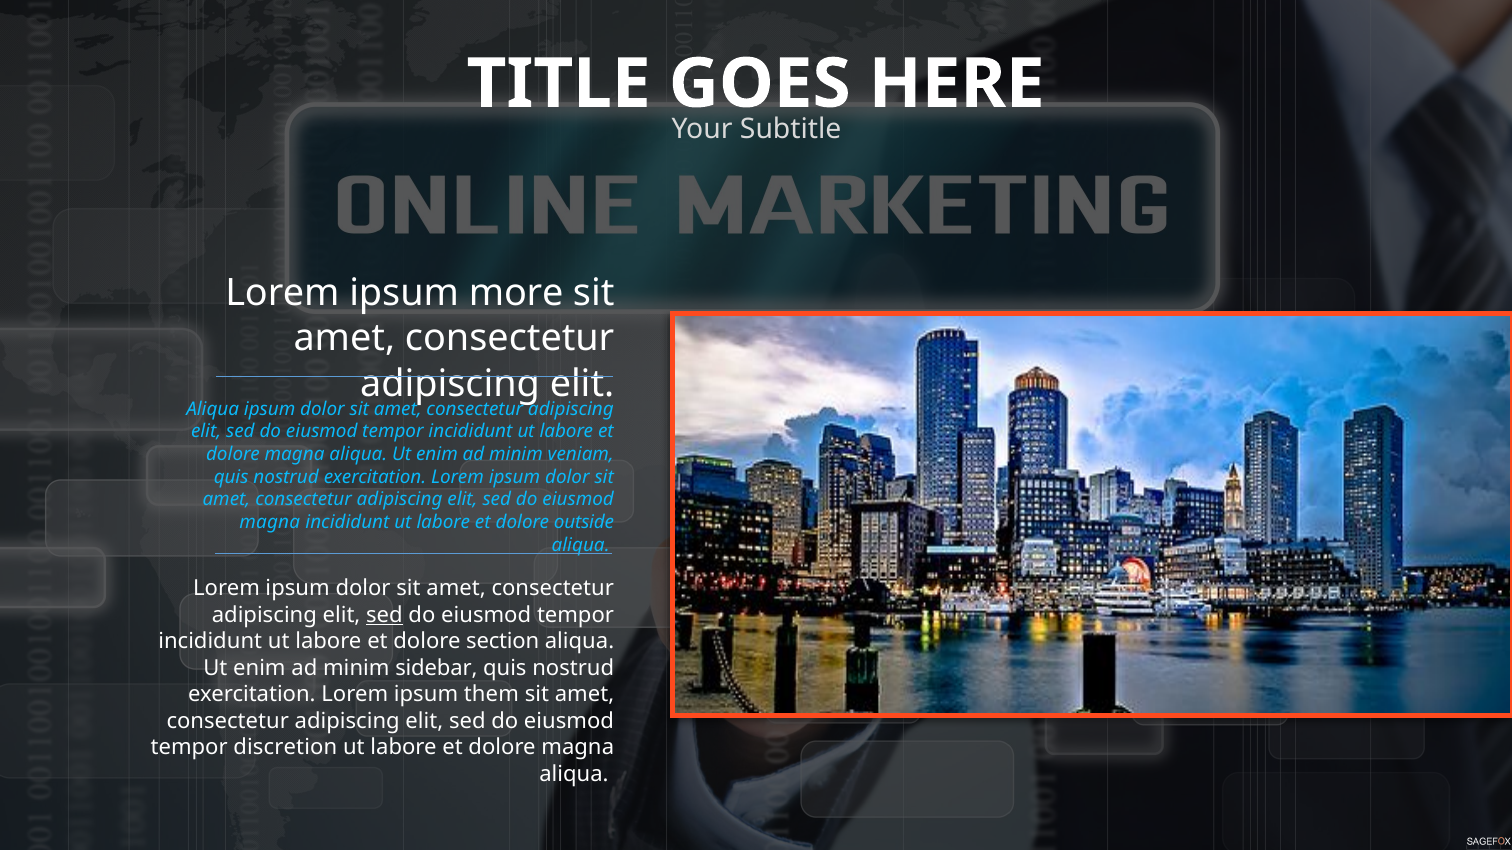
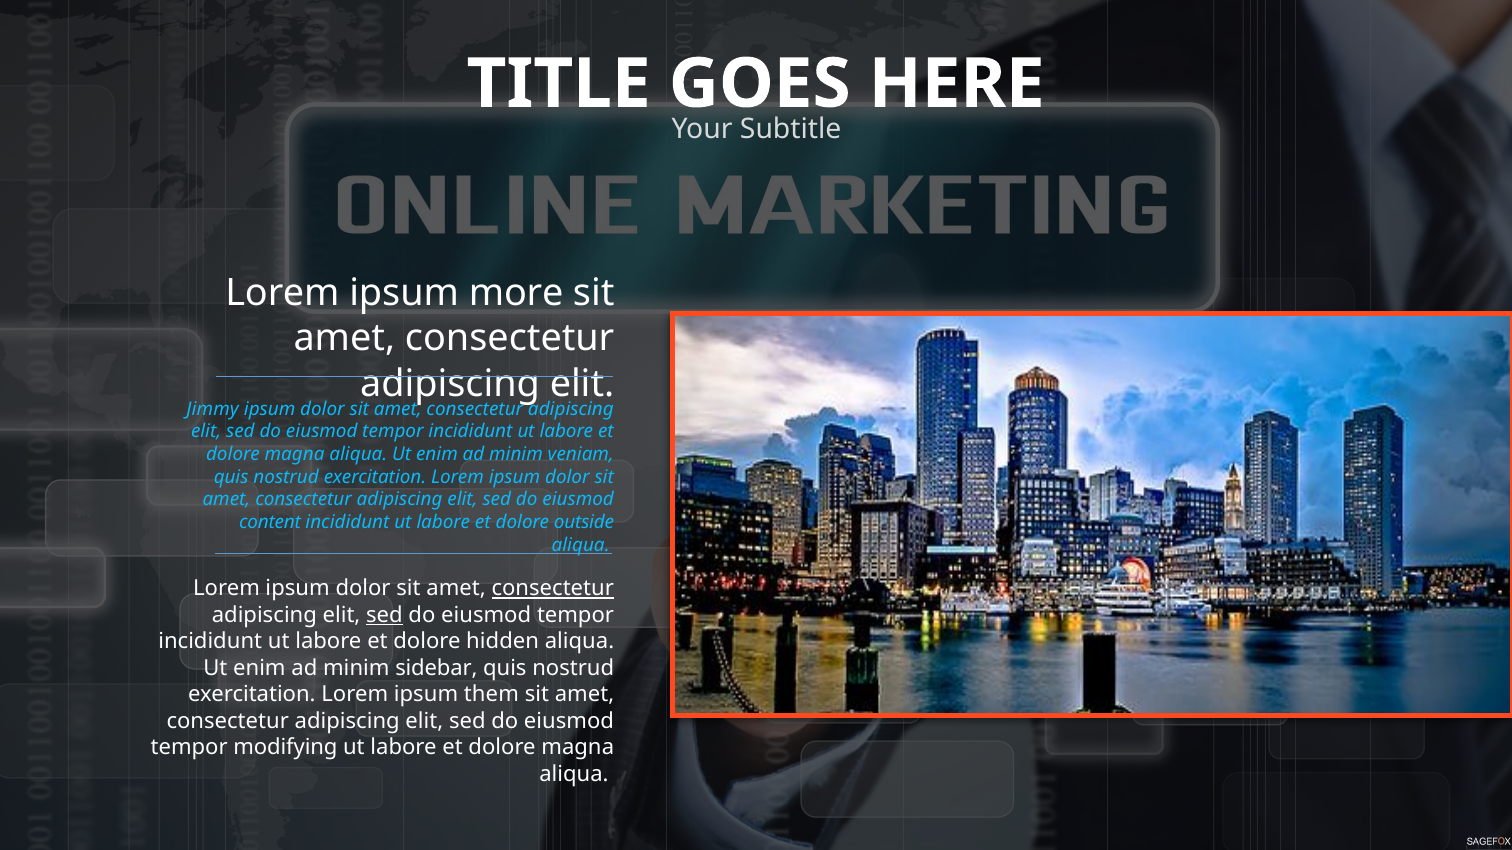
Aliqua: Aliqua -> Jimmy (213, 409)
magna: magna -> content (270, 523)
consectetur underline: none -> present (553, 589)
section: section -> hidden (503, 642)
discretion: discretion -> modifying (285, 748)
